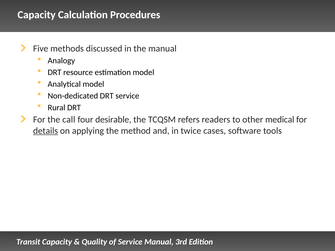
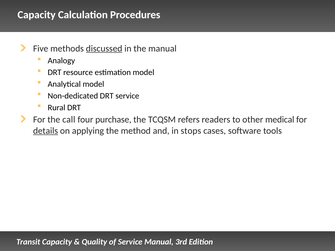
discussed underline: none -> present (104, 49)
desirable: desirable -> purchase (113, 120)
twice: twice -> stops (191, 131)
